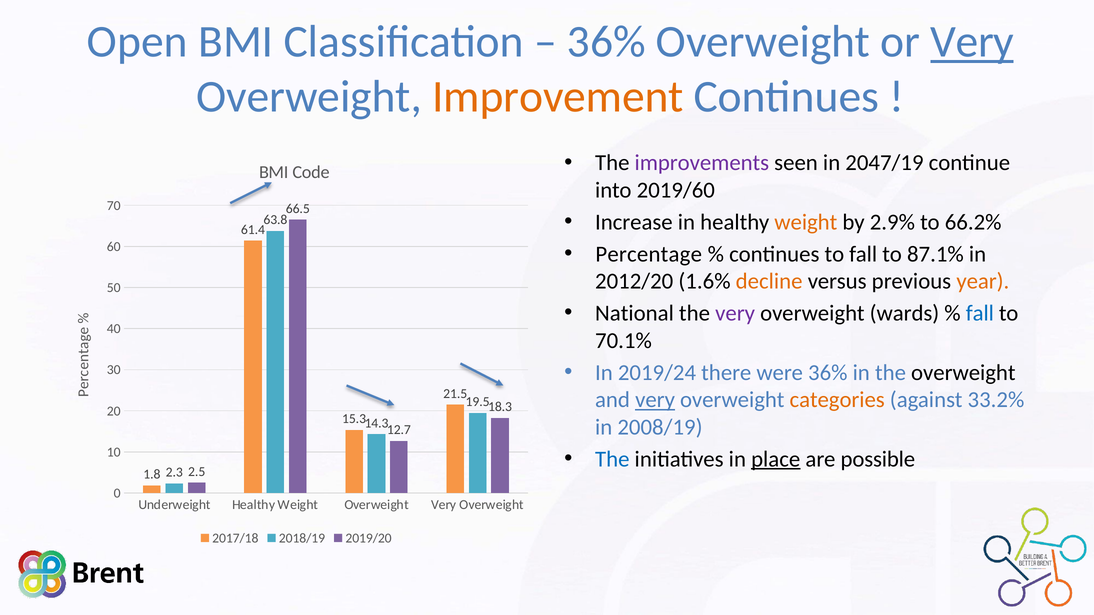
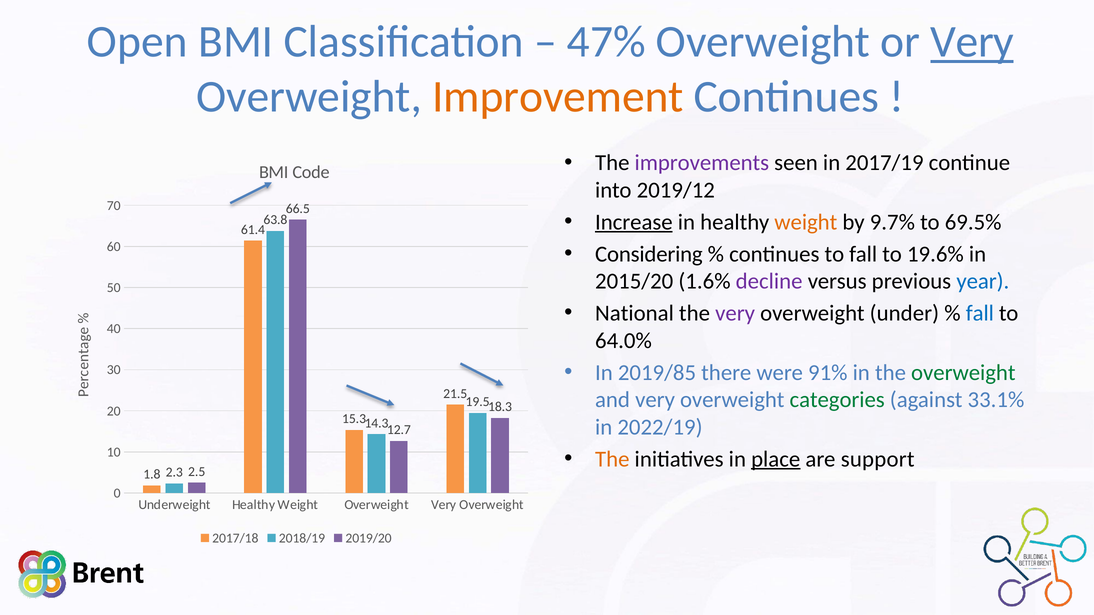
36%: 36% -> 47% (606, 42)
2047/19: 2047/19 -> 2017/19 (884, 163)
2019/60: 2019/60 -> 2019/12 (676, 190)
Increase underline: none -> present (634, 222)
2.9%: 2.9% -> 9.7% (892, 222)
66.2%: 66.2% -> 69.5% (973, 222)
Percentage: Percentage -> Considering (649, 254)
87.1%: 87.1% -> 19.6% (935, 254)
2012/20: 2012/20 -> 2015/20 (634, 282)
decline colour: orange -> purple (769, 282)
year colour: orange -> blue (983, 282)
wards: wards -> under (904, 313)
70.1%: 70.1% -> 64.0% (623, 341)
2019/24: 2019/24 -> 2019/85 (657, 373)
were 36%: 36% -> 91% (828, 373)
overweight colour: black -> green (963, 373)
very underline: present -> none (655, 400)
categories colour: orange -> green (837, 400)
33.2%: 33.2% -> 33.1% (996, 400)
2008/19: 2008/19 -> 2022/19 (660, 427)
The colour: blue -> orange (612, 459)
possible: possible -> support (878, 459)
